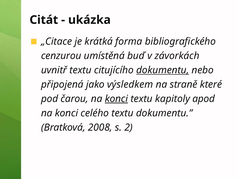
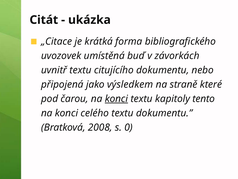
cenzurou: cenzurou -> uvozovek (61, 56)
dokumentu underline: present -> none (163, 70)
apod: apod -> tento (204, 98)
2: 2 -> 0 (129, 127)
